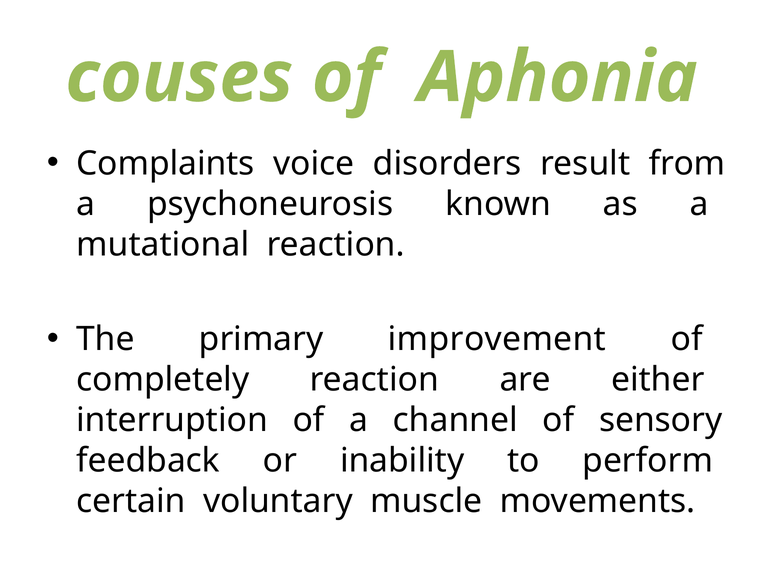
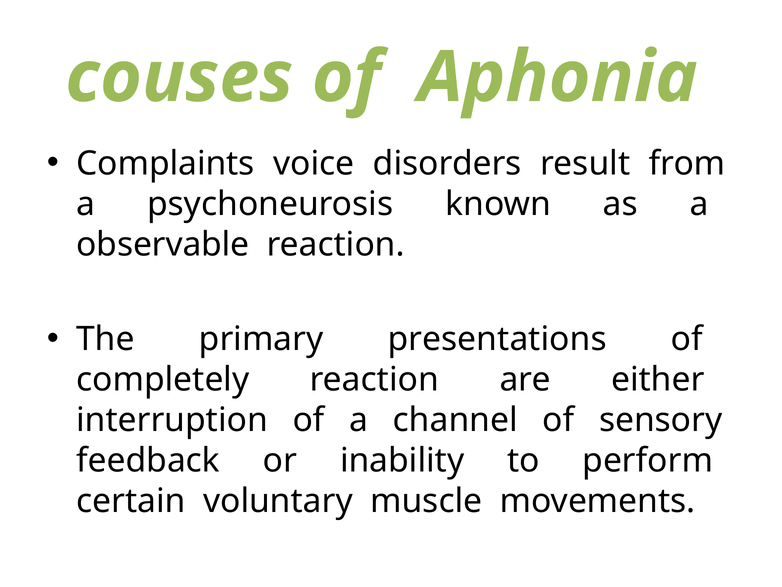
mutational: mutational -> observable (163, 244)
improvement: improvement -> presentations (497, 339)
